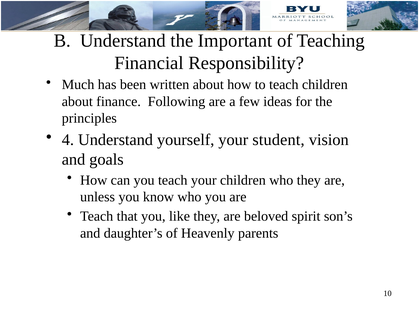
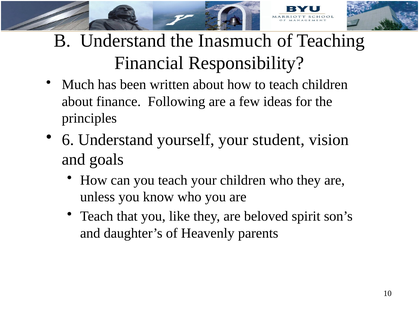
Important: Important -> Inasmuch (235, 41)
4: 4 -> 6 (68, 140)
